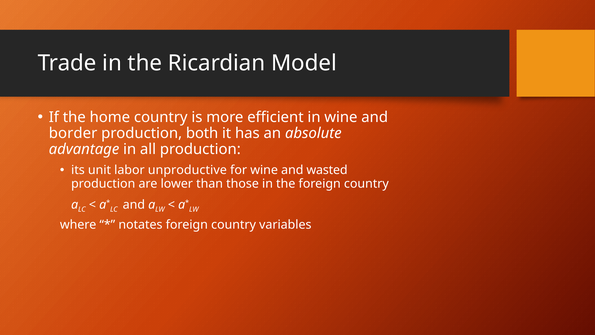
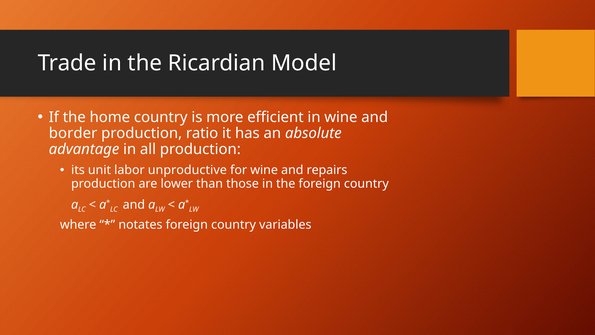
both: both -> ratio (202, 133)
wasted: wasted -> repairs (327, 170)
